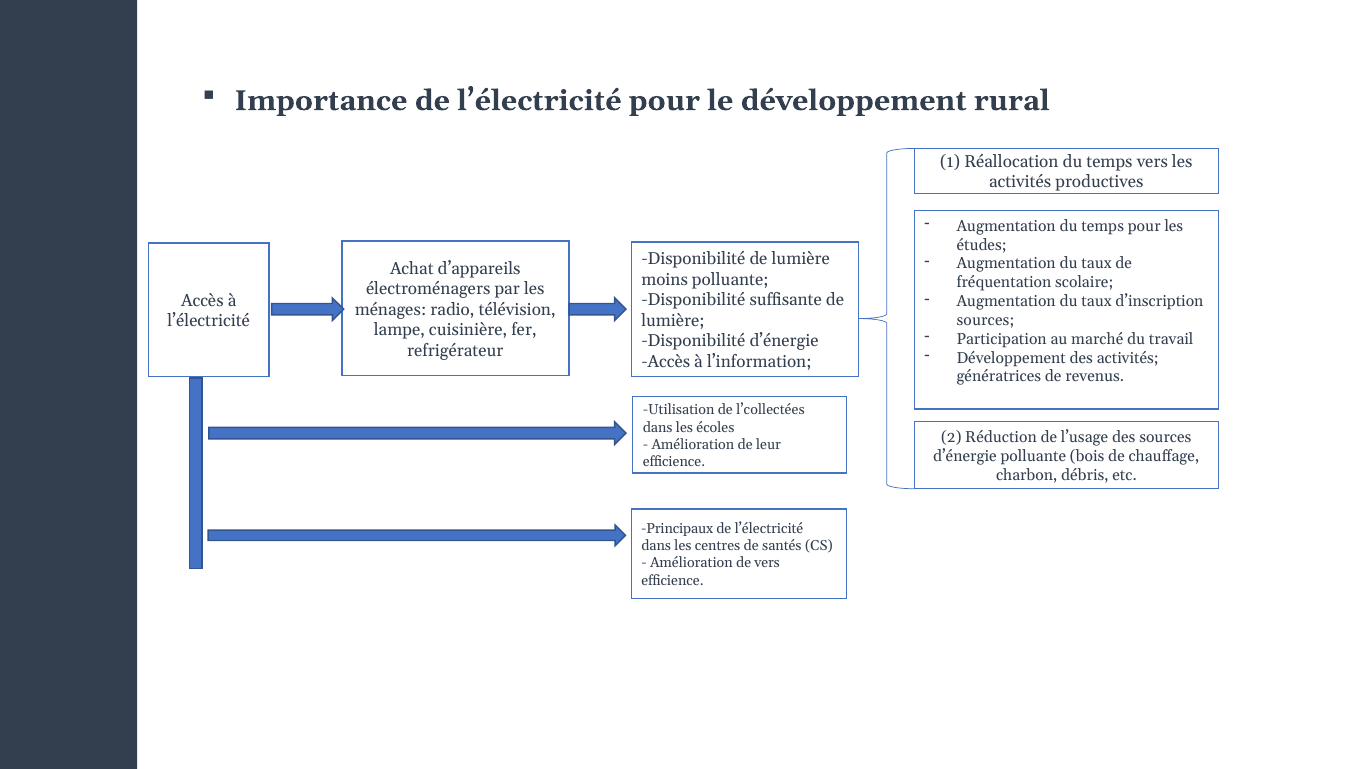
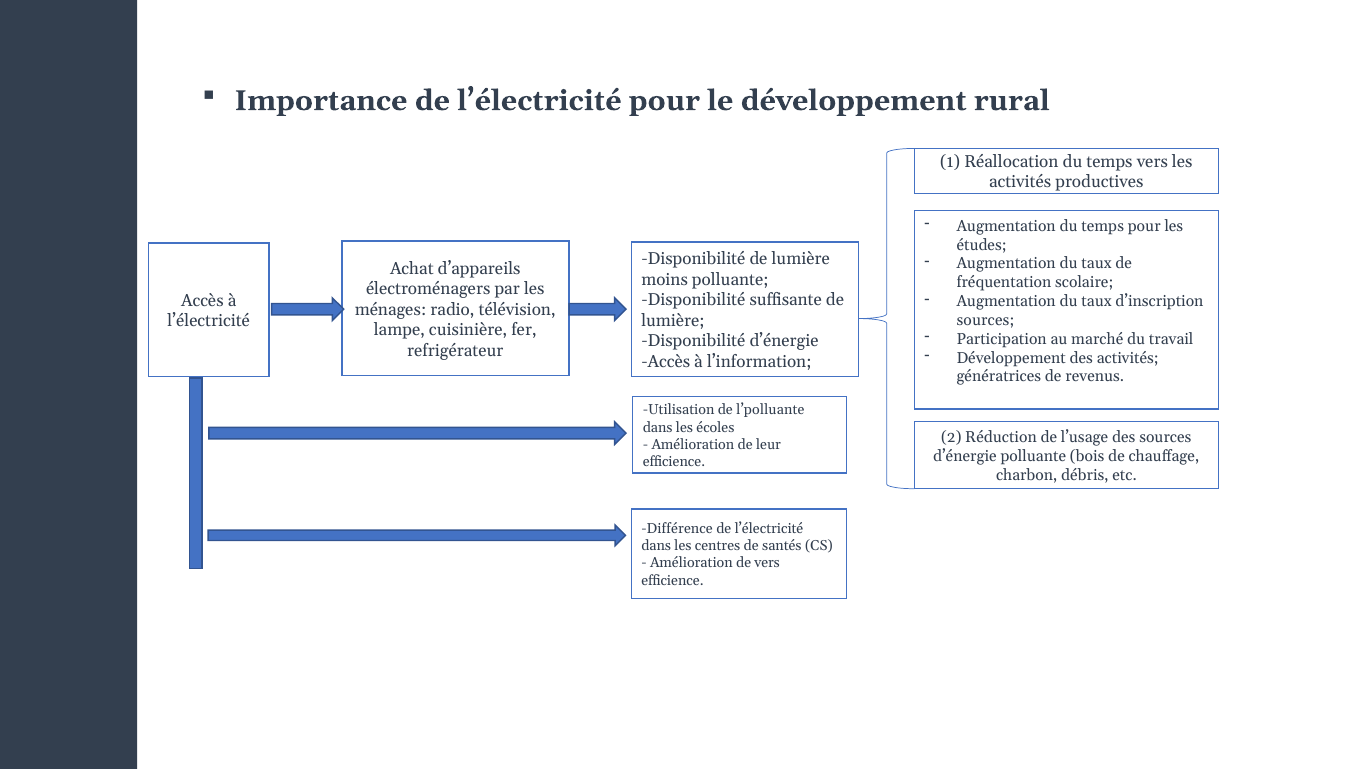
l’collectées: l’collectées -> l’polluante (771, 410)
Principaux: Principaux -> Différence (677, 529)
